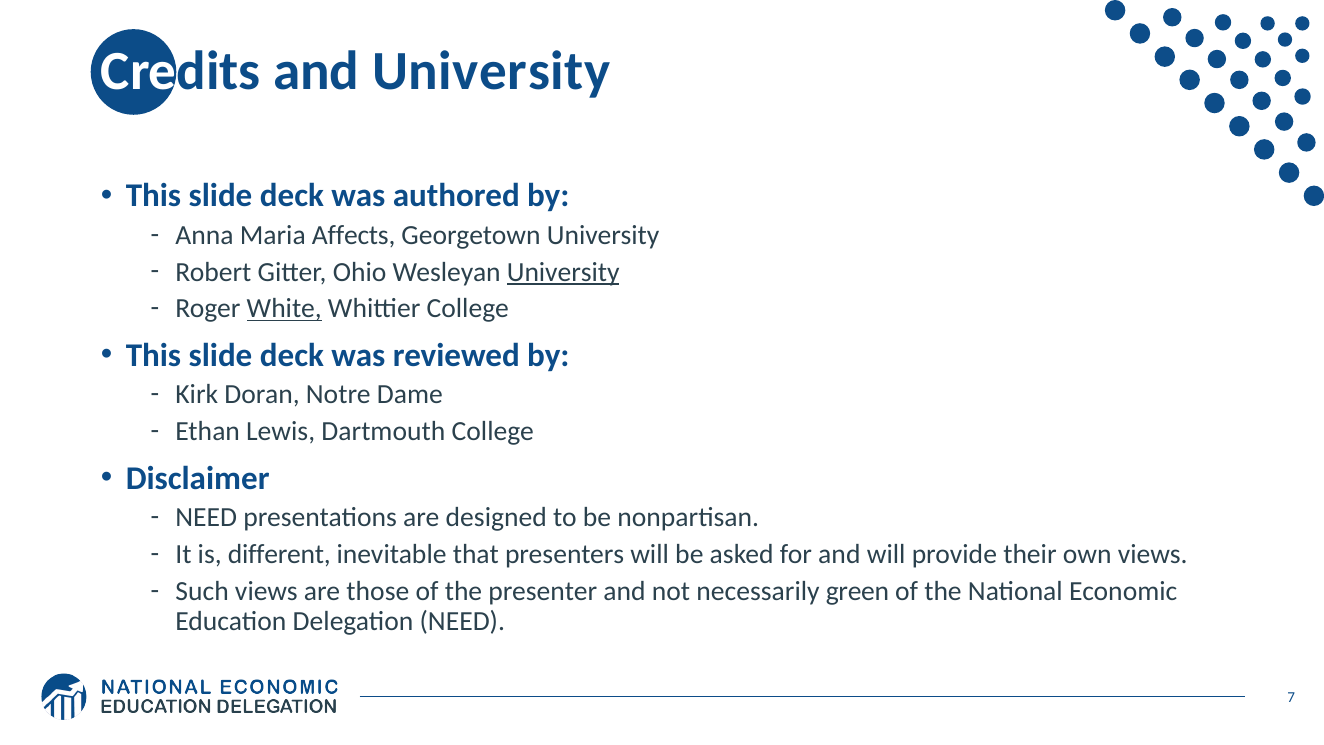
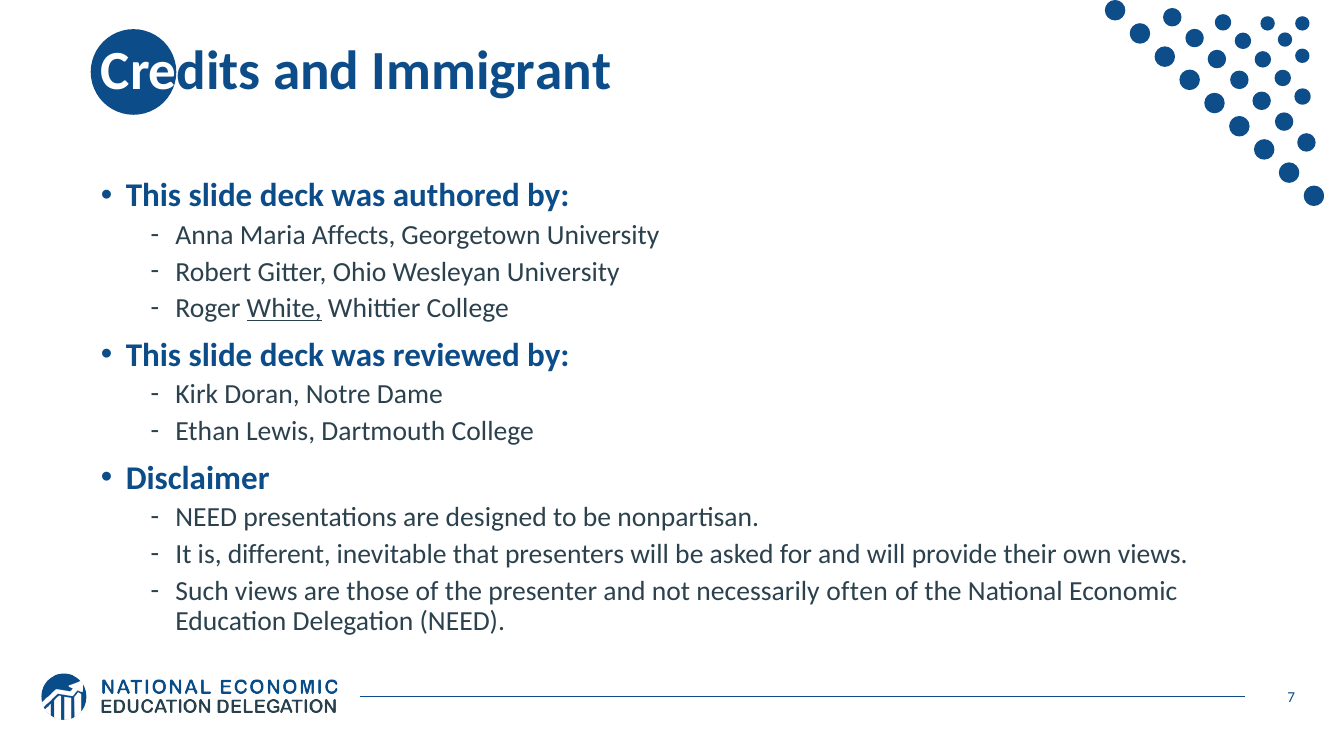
and University: University -> Immigrant (492, 72)
University underline: present -> none (563, 272)
green: green -> often (857, 591)
